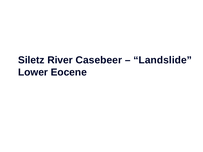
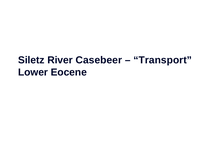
Landslide: Landslide -> Transport (163, 60)
